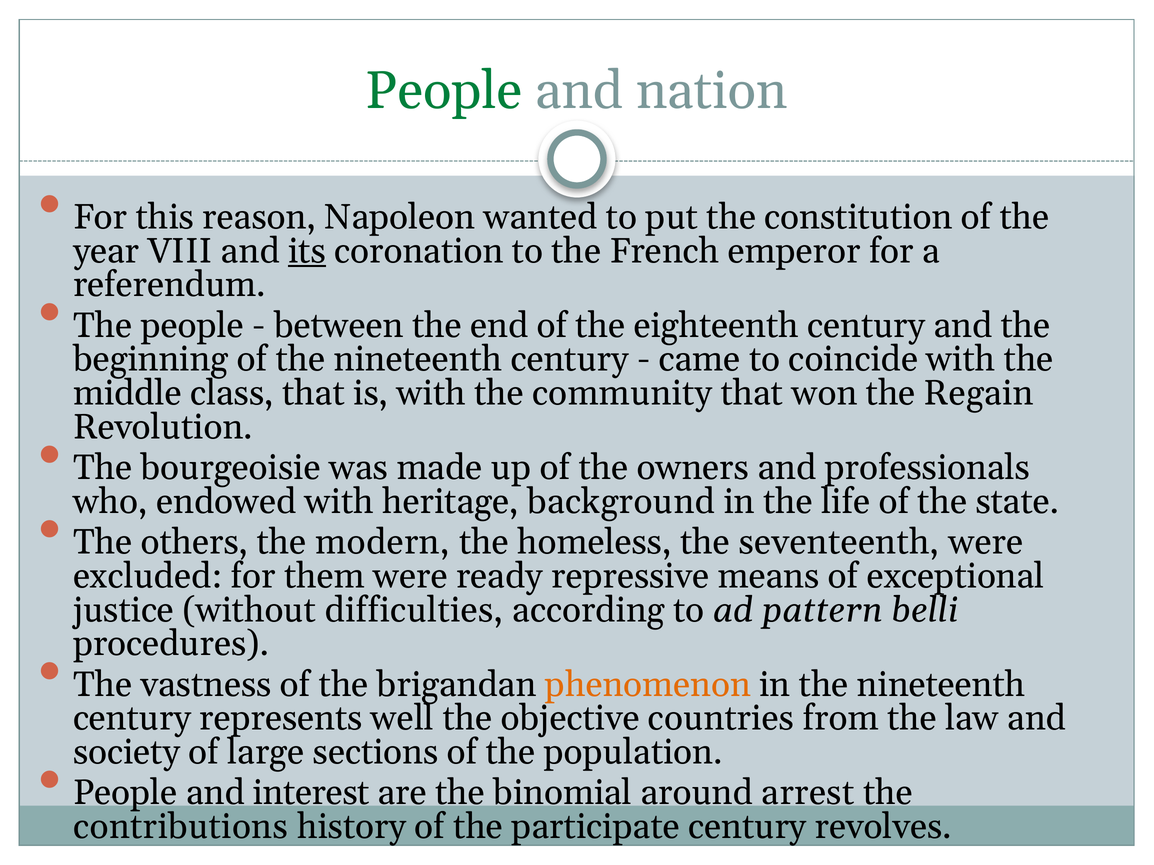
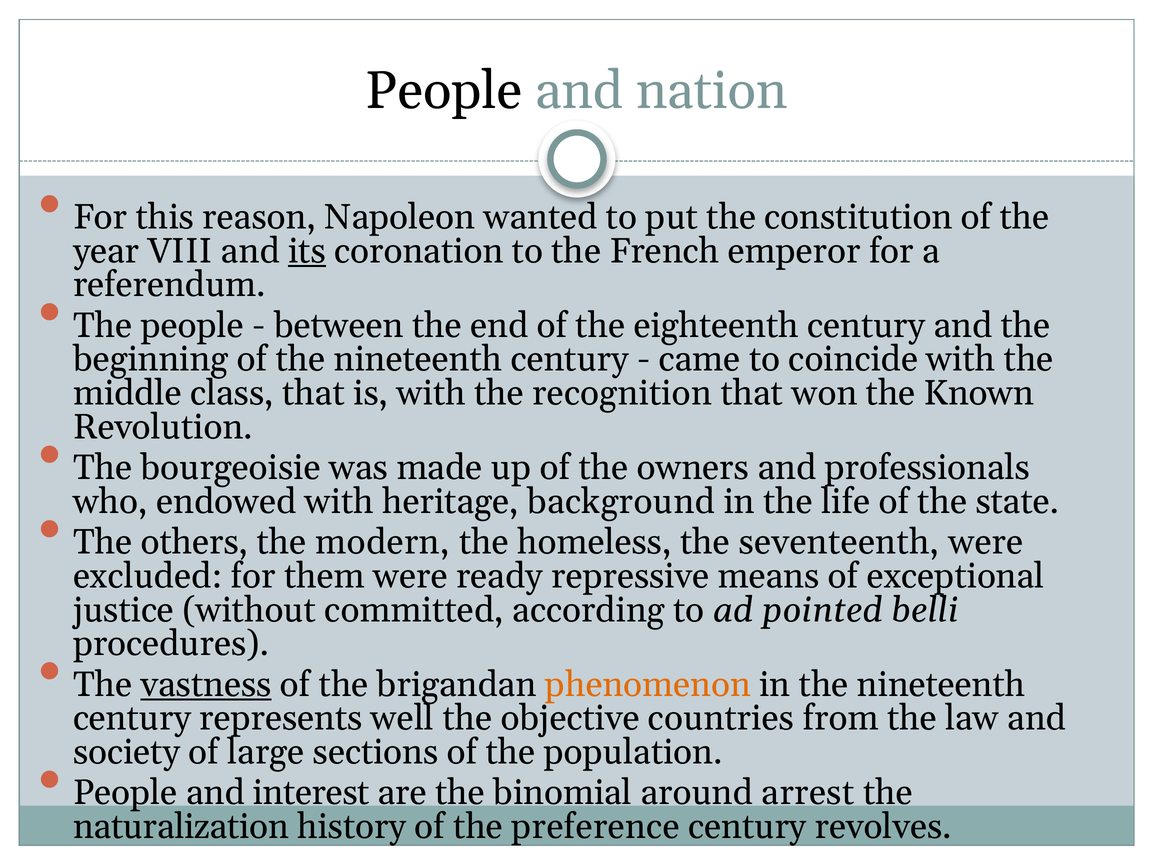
People colour: green -> black (444, 91)
community: community -> recognition (622, 393)
Regain: Regain -> Known (979, 393)
difficulties: difficulties -> committed (414, 610)
pattern: pattern -> pointed (823, 610)
vastness underline: none -> present (206, 685)
contributions: contributions -> naturalization (181, 827)
participate: participate -> preference (596, 827)
